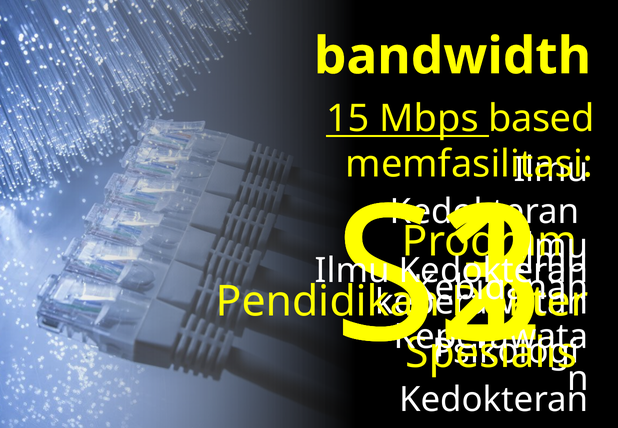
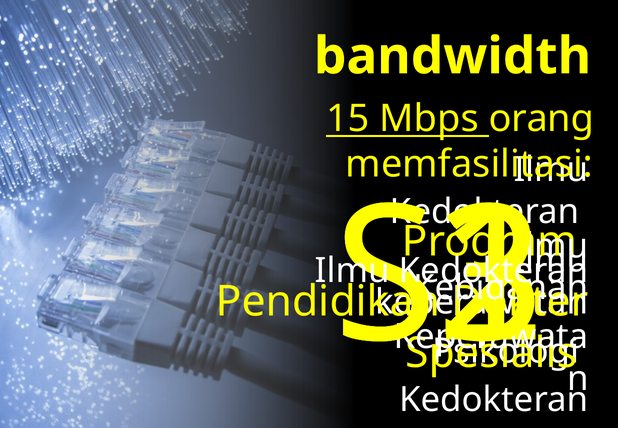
based: based -> orang (541, 119)
